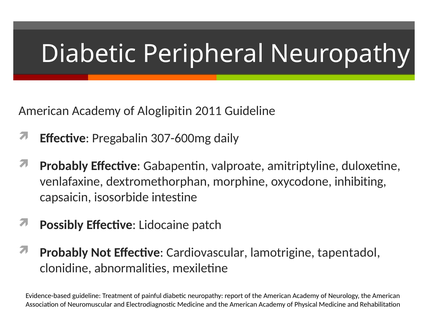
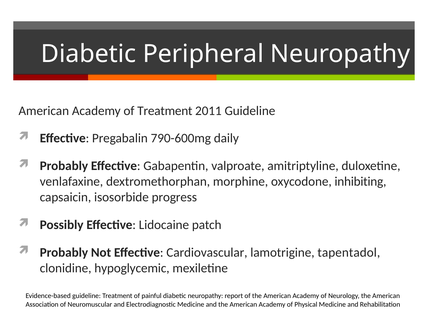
of Aloglipitin: Aloglipitin -> Treatment (165, 111)
307-600mg: 307-600mg -> 790-600mg (181, 138)
intestine: intestine -> progress (174, 197)
abnormalities: abnormalities -> hypoglycemic (132, 268)
